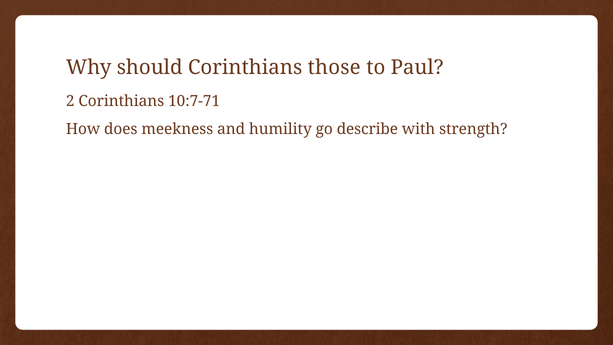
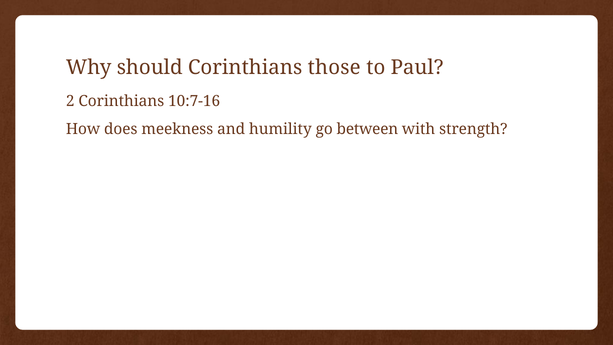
10:7-71: 10:7-71 -> 10:7-16 (194, 101)
describe: describe -> between (367, 129)
